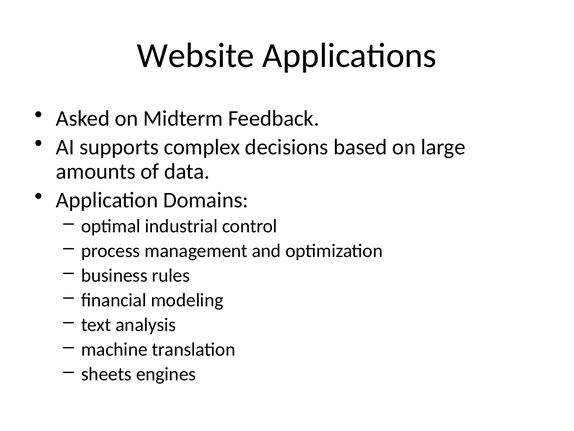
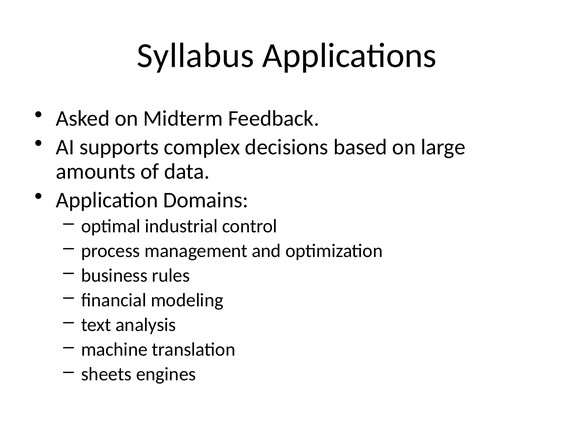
Website: Website -> Syllabus (196, 56)
